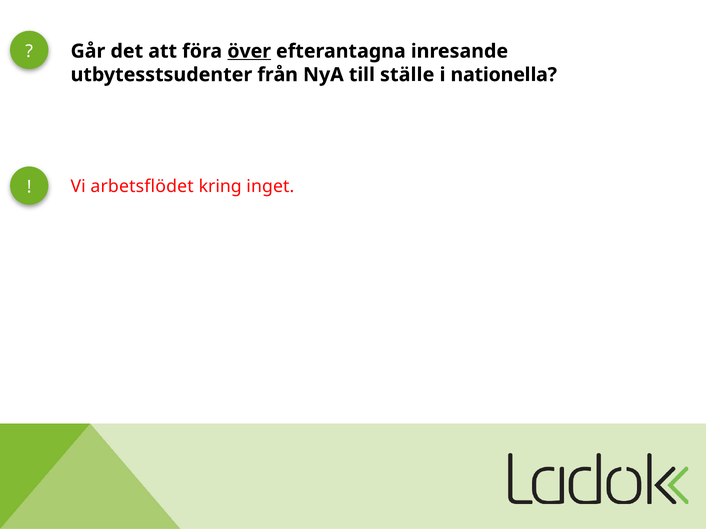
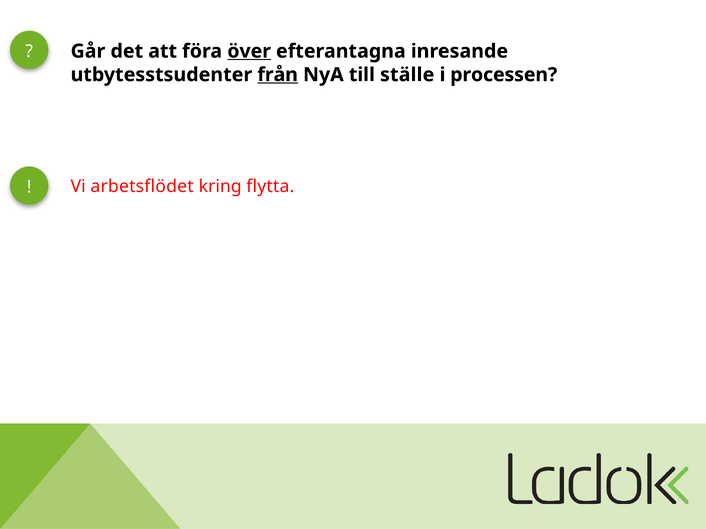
från underline: none -> present (278, 75)
nationella: nationella -> processen (504, 75)
inget: inget -> flytta (270, 187)
